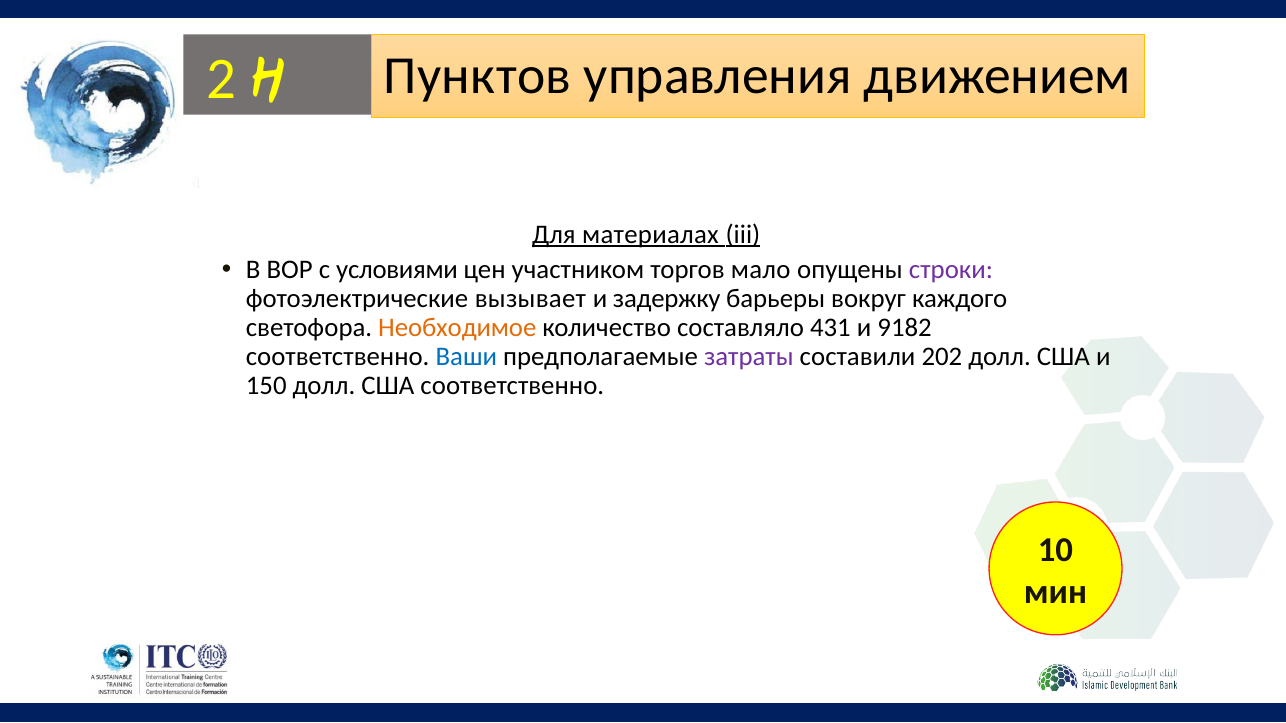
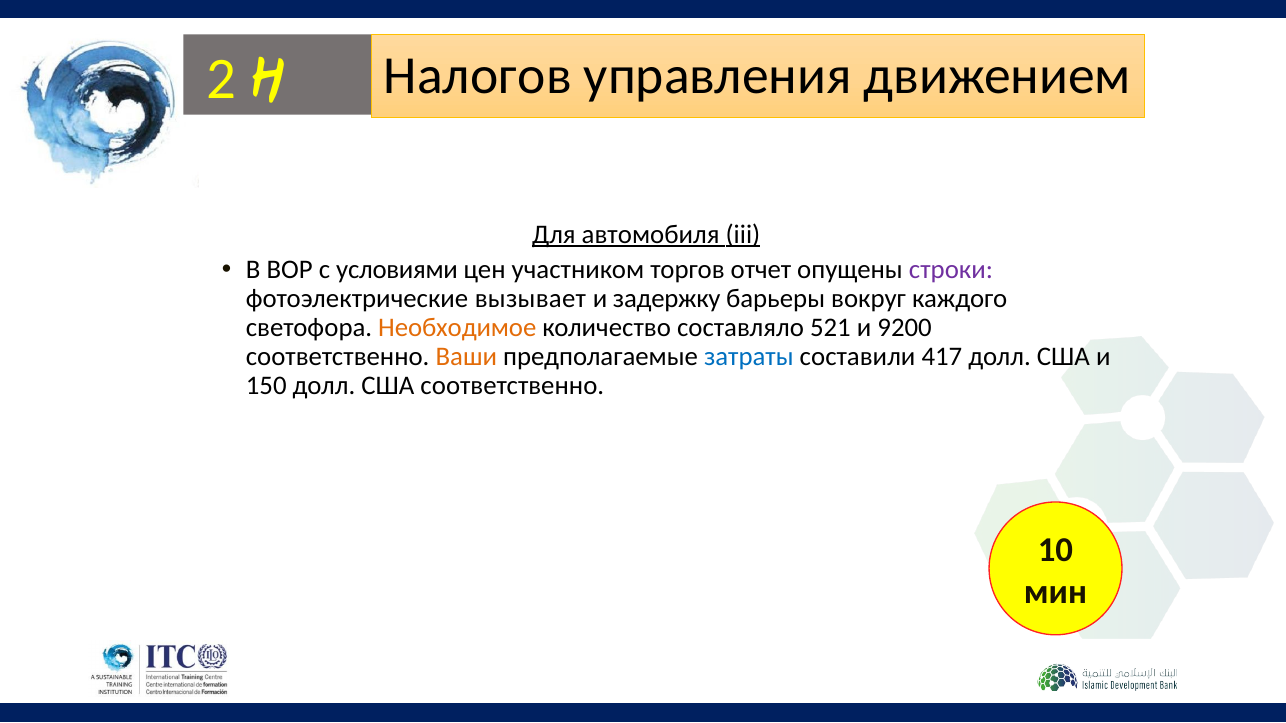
Пунктов: Пунктов -> Налогов (478, 75)
материалах: материалах -> автомобиля (651, 235)
мало: мало -> отчет (761, 270)
431: 431 -> 521 (830, 328)
9182: 9182 -> 9200 (905, 328)
Ваши colour: blue -> orange (466, 357)
затраты colour: purple -> blue (749, 357)
202: 202 -> 417 (942, 357)
